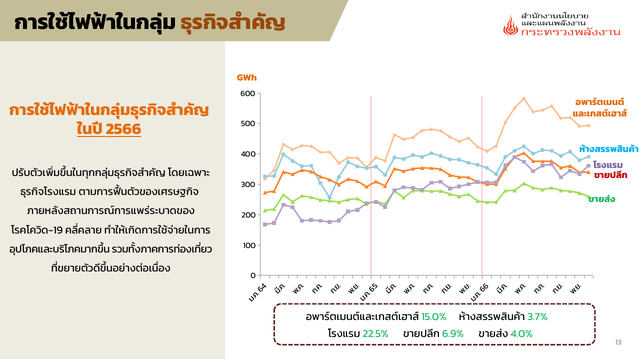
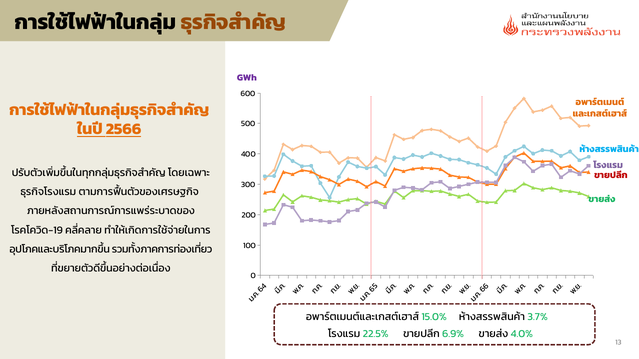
GWh colour: orange -> purple (247, 78)
